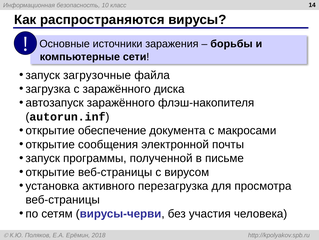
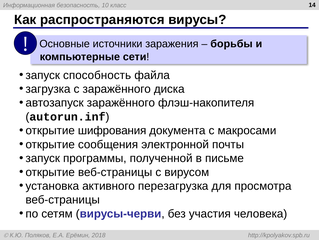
загрузочные: загрузочные -> способность (97, 75)
обеспечение: обеспечение -> шифрования (112, 130)
